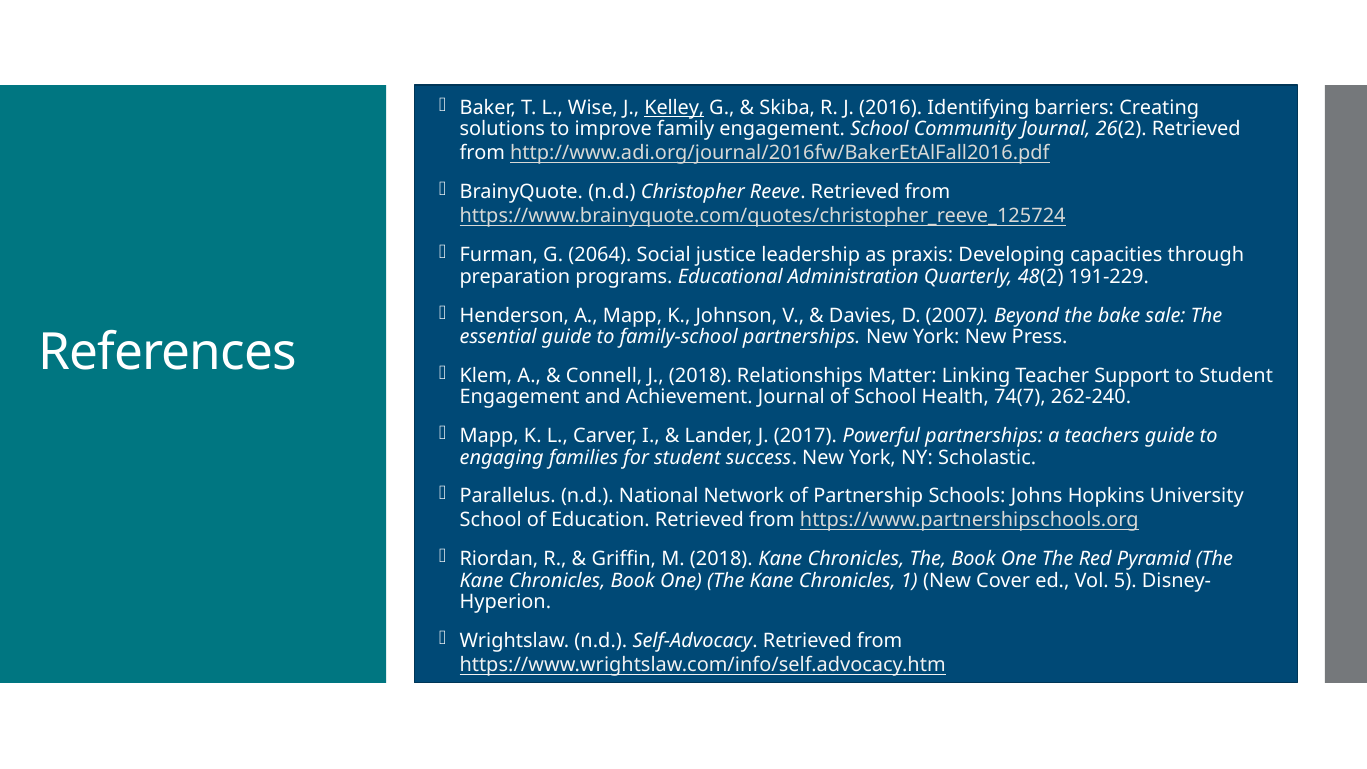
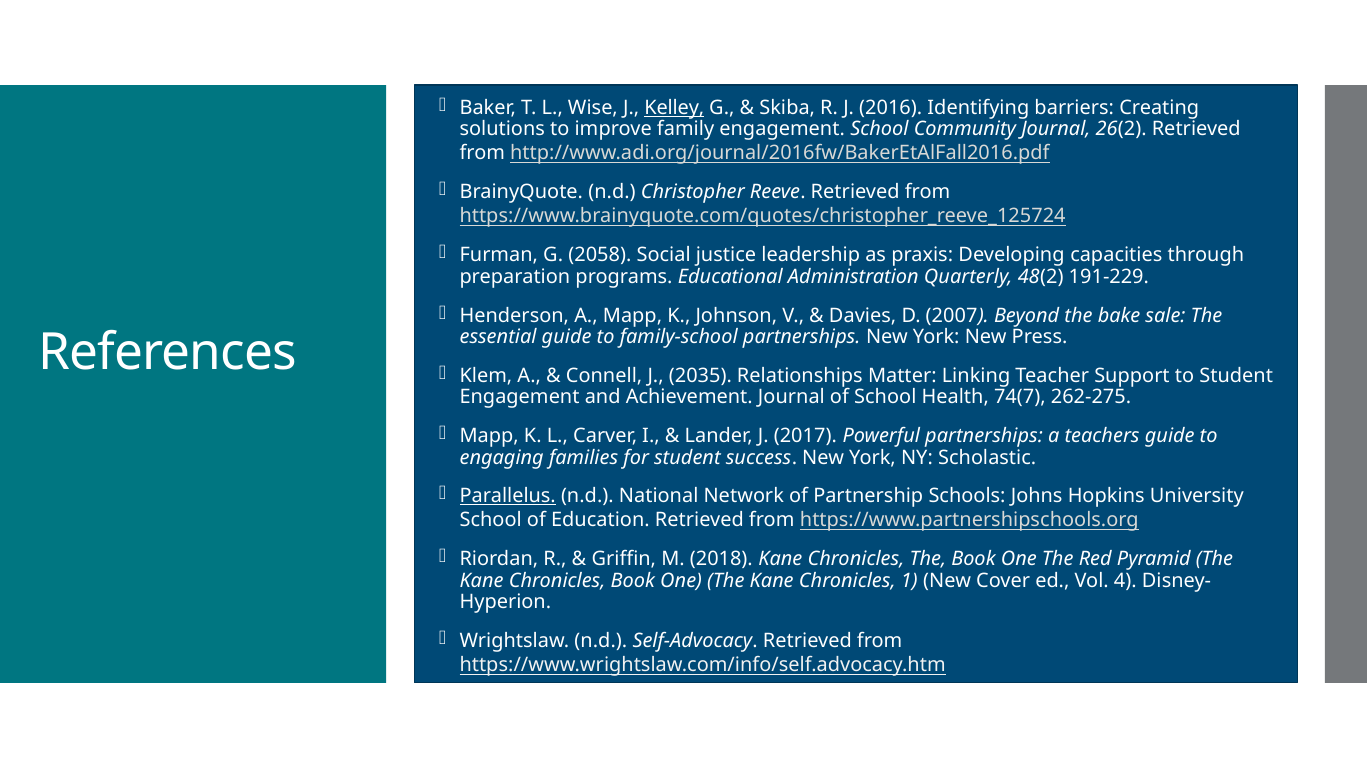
2064: 2064 -> 2058 (600, 255)
J 2018: 2018 -> 2035 (700, 376)
262-240: 262-240 -> 262-275 (1091, 397)
Parallelus underline: none -> present (508, 496)
5: 5 -> 4 (1125, 581)
